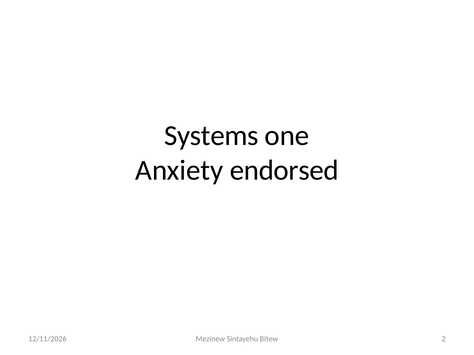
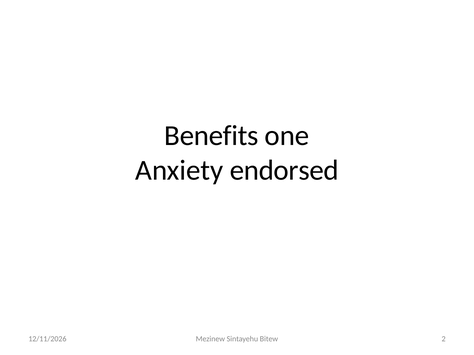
Systems: Systems -> Benefits (211, 136)
